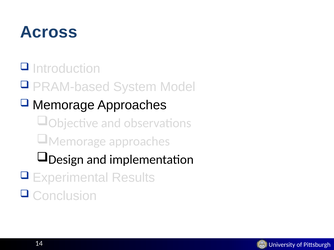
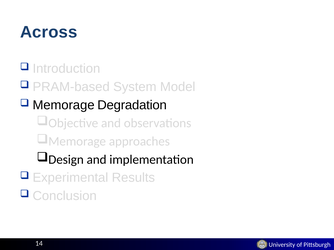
Approaches: Approaches -> Degradation (132, 105)
